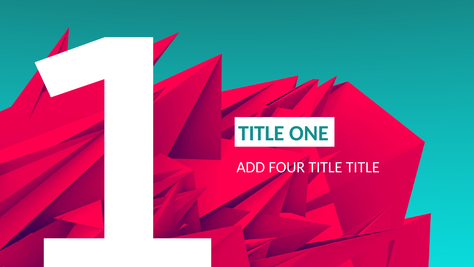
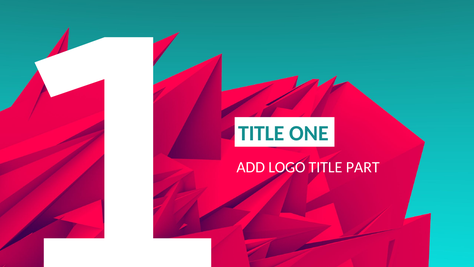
FOUR: FOUR -> LOGO (287, 167)
TITLE TITLE: TITLE -> PART (363, 167)
